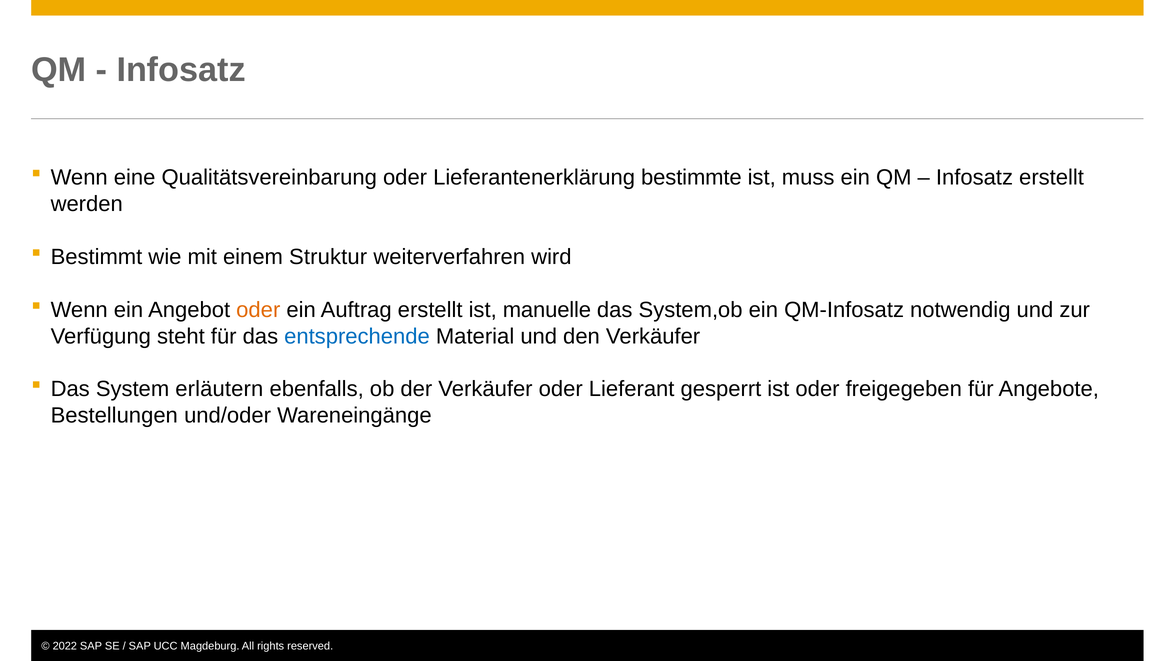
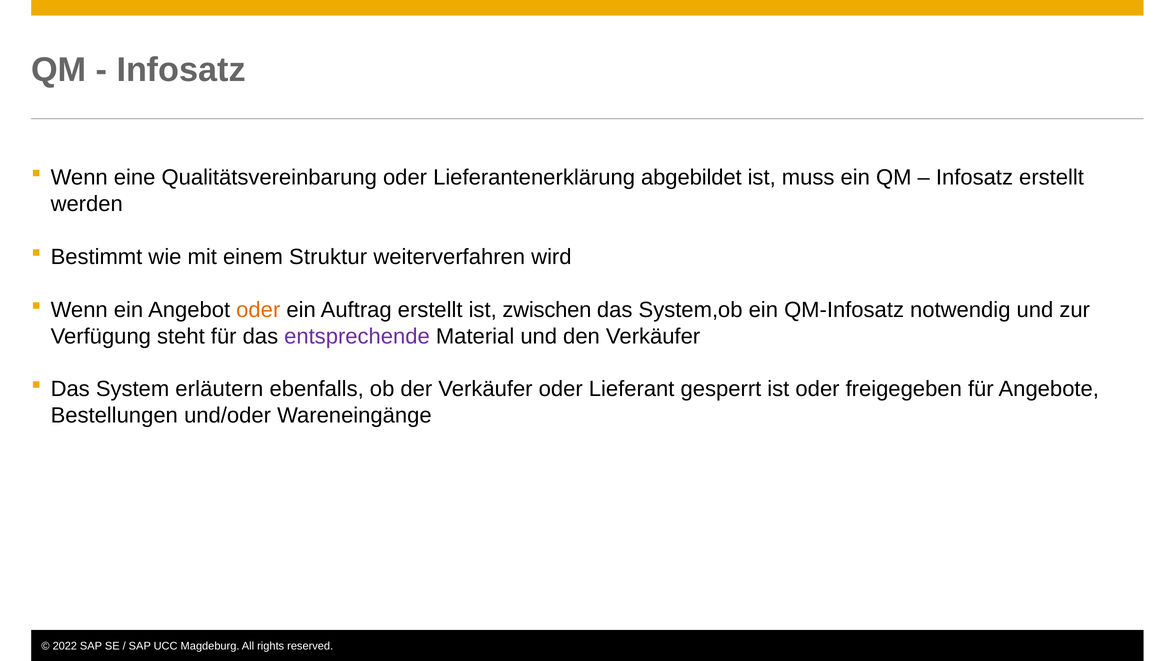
bestimmte: bestimmte -> abgebildet (691, 178)
manuelle: manuelle -> zwischen (547, 310)
entsprechende colour: blue -> purple (357, 336)
